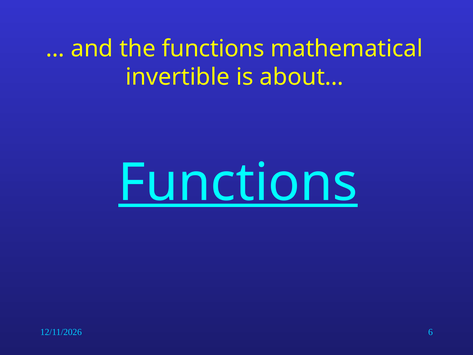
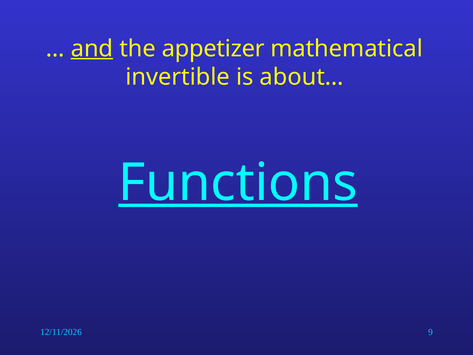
and underline: none -> present (92, 49)
the functions: functions -> appetizer (213, 49)
6: 6 -> 9 (431, 332)
